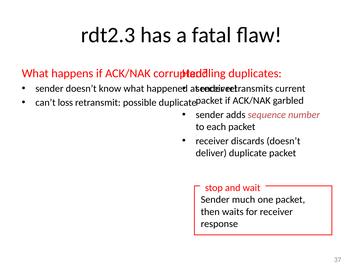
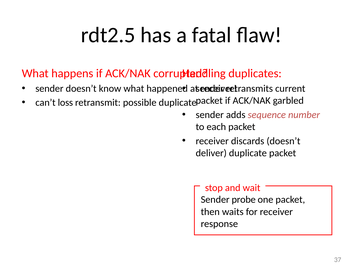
rdt2.3: rdt2.3 -> rdt2.5 (108, 35)
much: much -> probe (244, 200)
